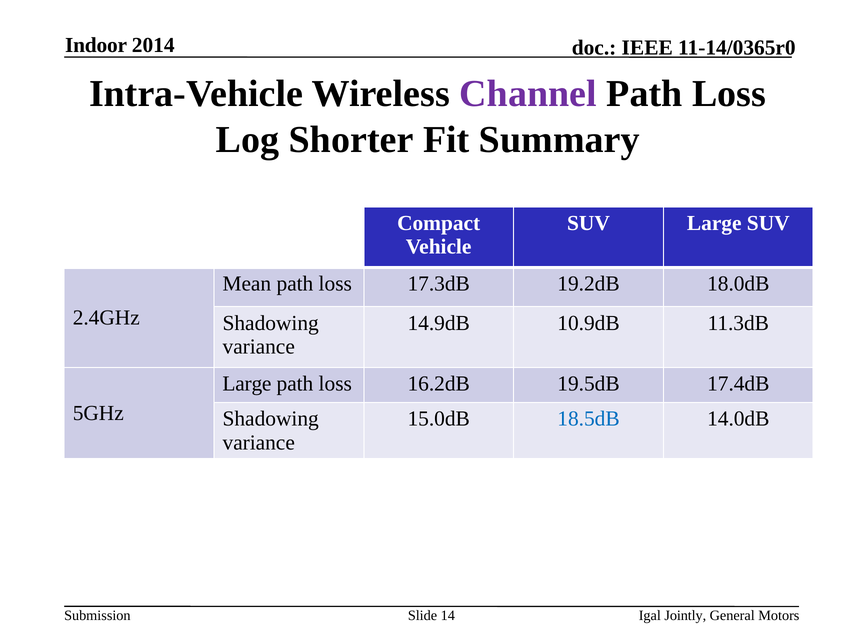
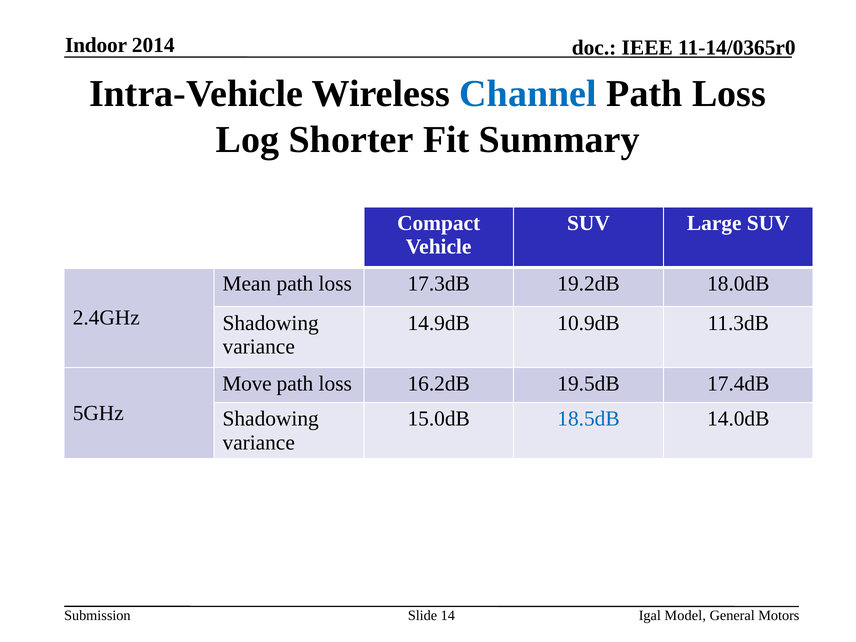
Channel colour: purple -> blue (528, 94)
Large: Large -> Move (247, 384)
Jointly: Jointly -> Model (685, 616)
